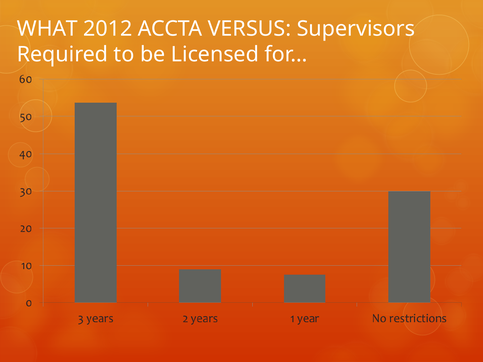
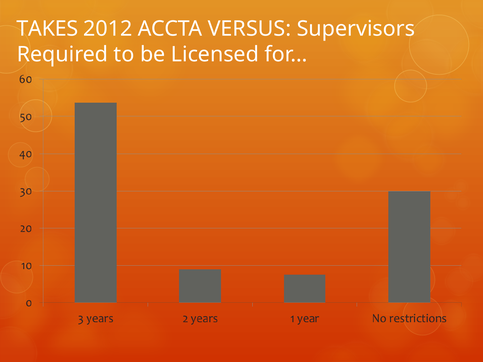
WHAT: WHAT -> TAKES (47, 29)
